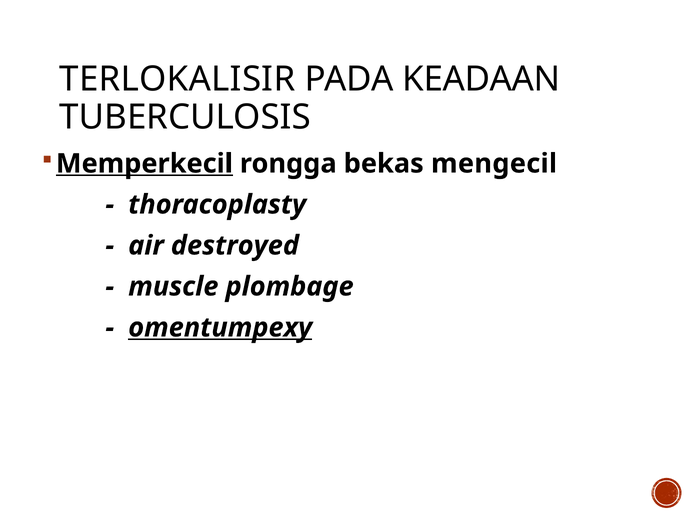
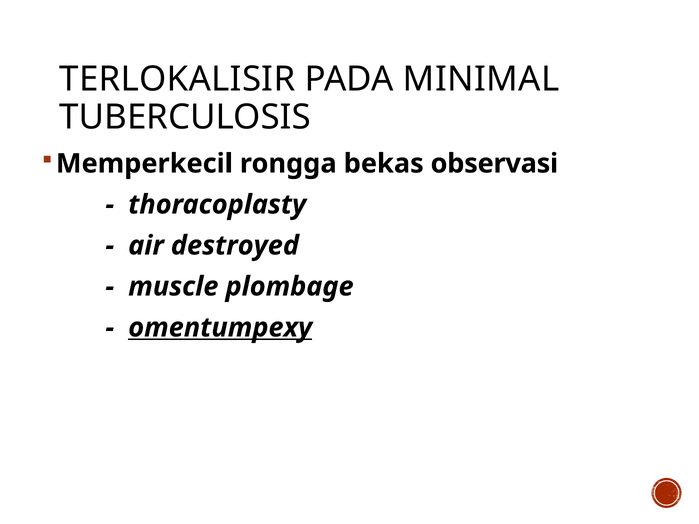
KEADAAN: KEADAAN -> MINIMAL (481, 79)
Memperkecil underline: present -> none (144, 164)
mengecil: mengecil -> observasi (494, 164)
